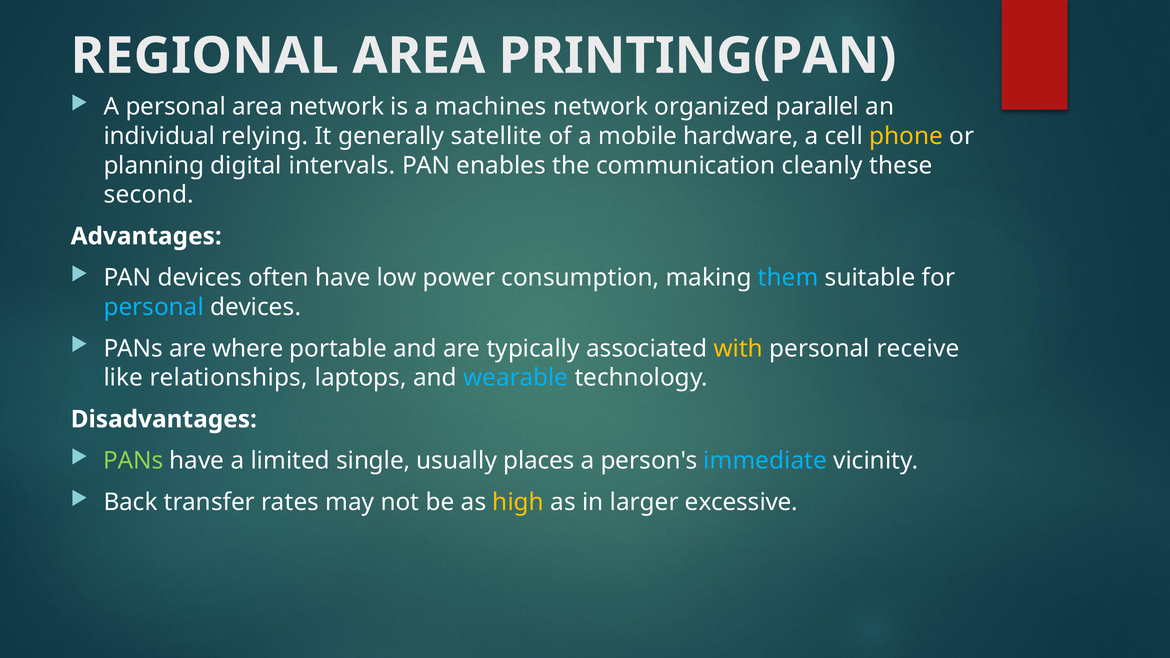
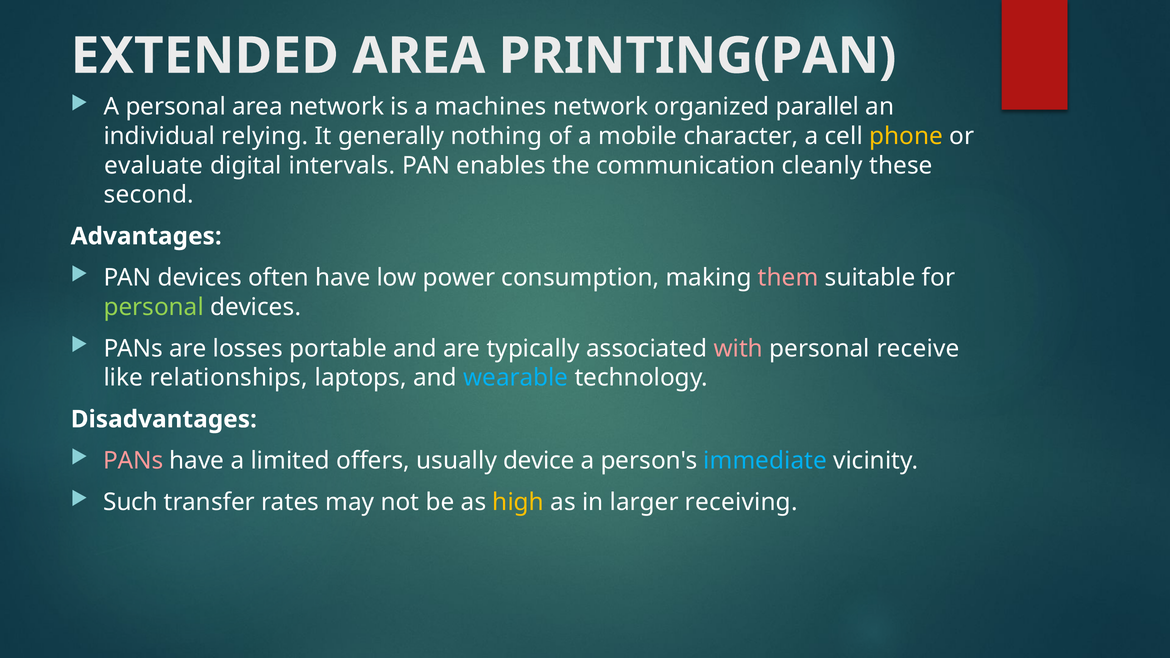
REGIONAL: REGIONAL -> EXTENDED (205, 56)
satellite: satellite -> nothing (496, 136)
hardware: hardware -> character (741, 136)
planning: planning -> evaluate (154, 166)
them colour: light blue -> pink (788, 278)
personal colour: light blue -> light green (154, 307)
where: where -> losses (248, 349)
with colour: yellow -> pink (738, 349)
PANs colour: light green -> pink (133, 461)
single: single -> offers (373, 461)
places: places -> device (539, 461)
Back: Back -> Such (131, 502)
excessive: excessive -> receiving (741, 502)
